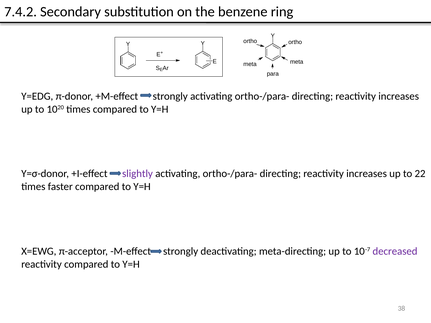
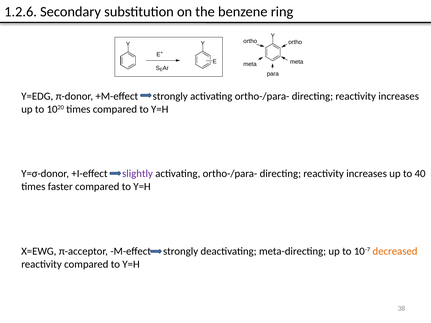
7.4.2: 7.4.2 -> 1.2.6 (21, 12)
22: 22 -> 40 (420, 174)
decreased colour: purple -> orange (395, 251)
